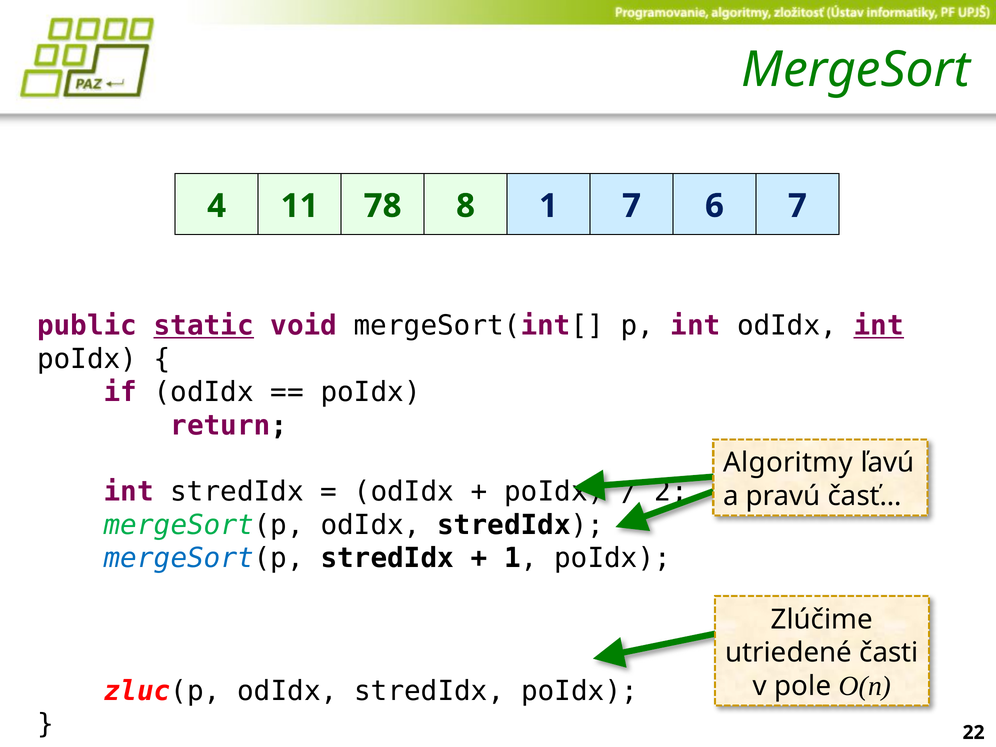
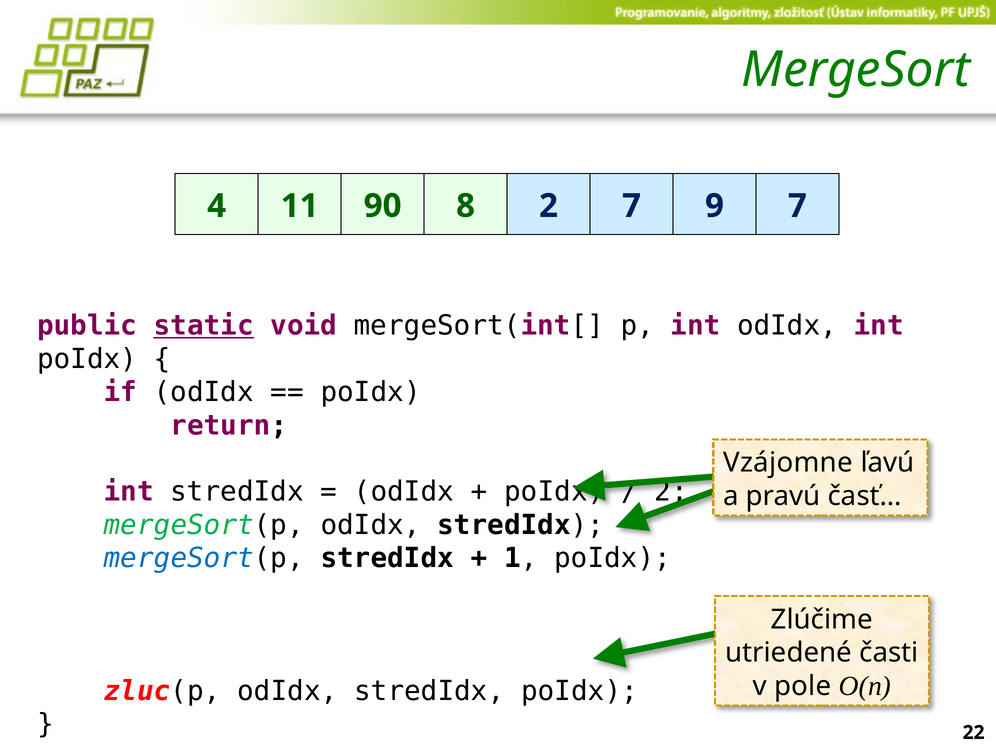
78: 78 -> 90 (383, 206)
8 1: 1 -> 2 (549, 206)
6: 6 -> 9 (714, 206)
int underline: present -> none (879, 326)
Algoritmy: Algoritmy -> Vzájomne (788, 463)
